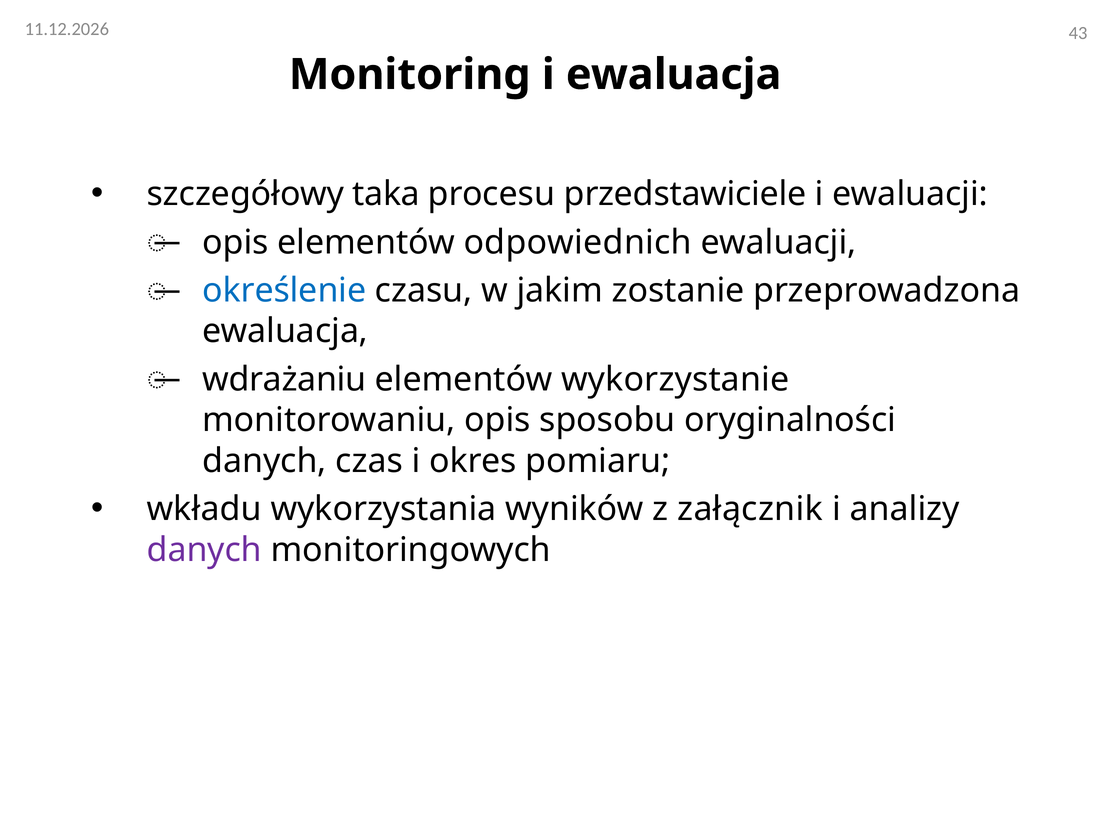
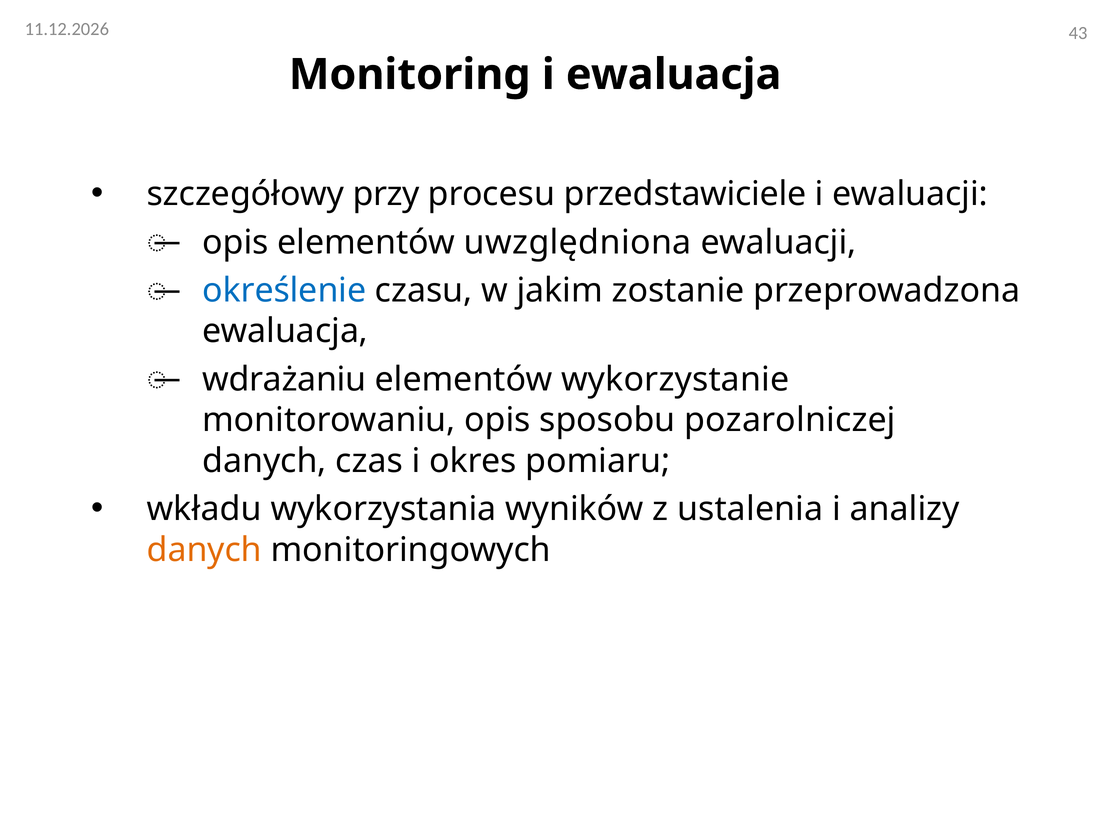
taka: taka -> przy (386, 194)
odpowiednich: odpowiednich -> uwzględniona (578, 242)
oryginalności: oryginalności -> pozarolniczej (790, 420)
załącznik: załącznik -> ustalenia (750, 509)
danych colour: purple -> orange (204, 550)
